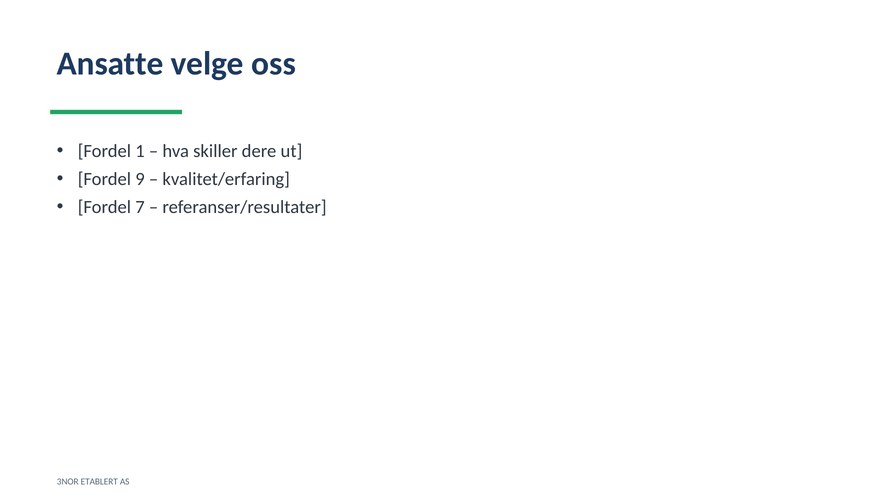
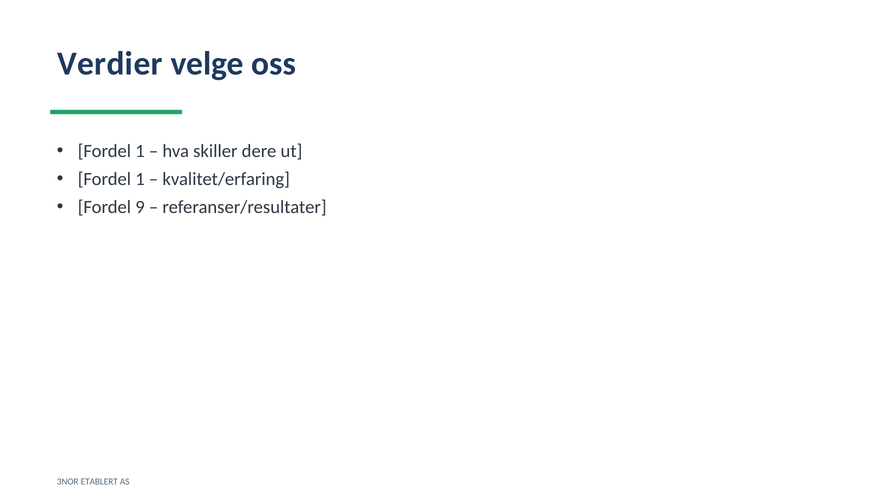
Ansatte: Ansatte -> Verdier (110, 64)
9: 9 -> 1 (140, 179)
7: 7 -> 9 (140, 207)
